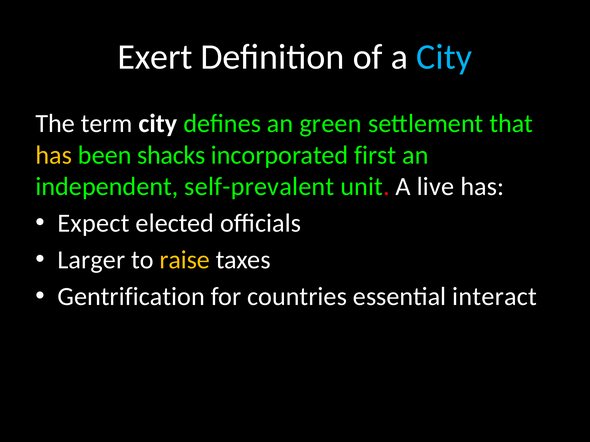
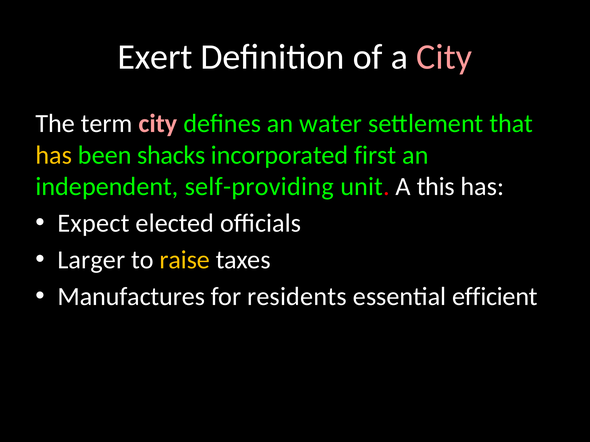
City colour: light blue -> pink (444, 57)
city colour: white -> pink (158, 124)
green: green -> water (331, 124)
self-prevalent: self-prevalent -> self-providing (259, 187)
live: live -> this (436, 187)
Gentrification: Gentrification -> Manufactures (131, 297)
countries: countries -> residents (297, 297)
interact: interact -> efficient (495, 297)
